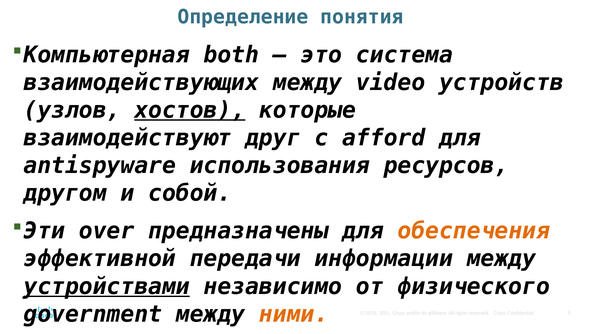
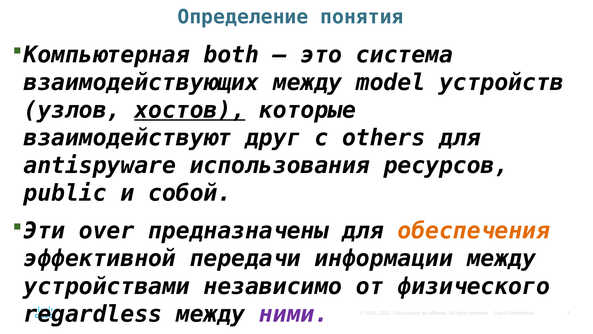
video: video -> model (391, 82)
afford: afford -> others (384, 138)
другом: другом -> public (65, 193)
устройствами underline: present -> none (107, 286)
government: government -> regardless (93, 314)
ними colour: orange -> purple (294, 314)
